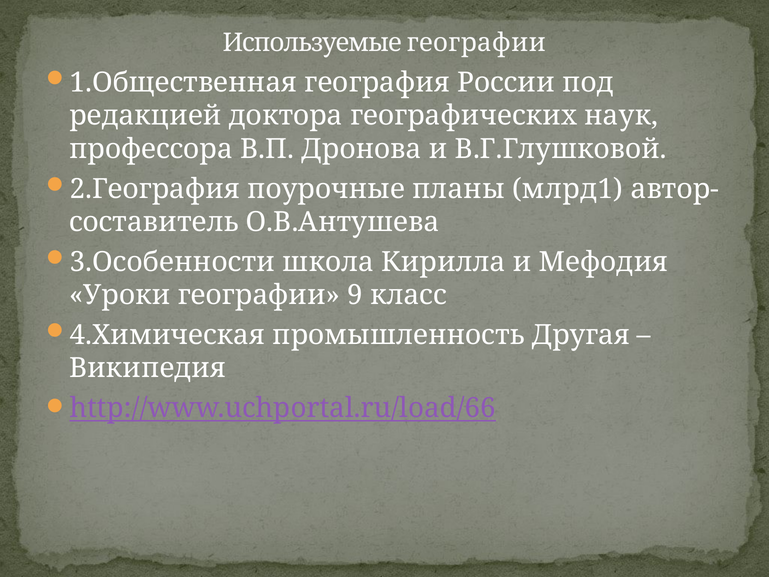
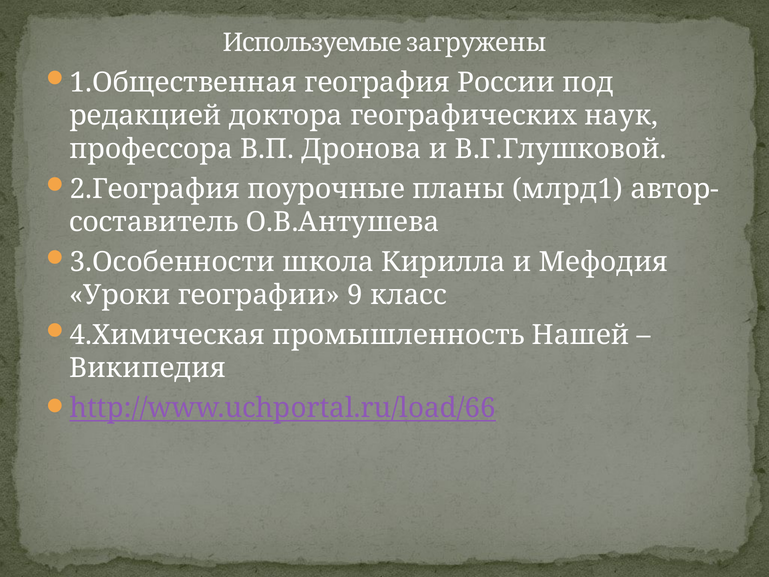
Используемые географии: географии -> загружены (477, 43)
Другая: Другая -> Нашей (581, 335)
